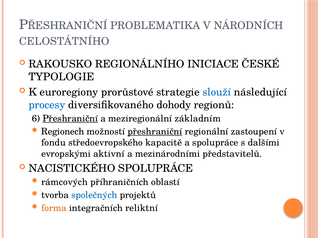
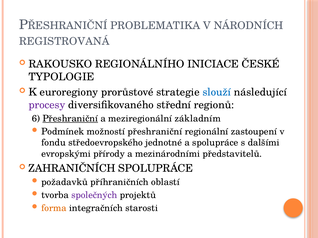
CELOSTÁTNÍHO: CELOSTÁTNÍHO -> REGISTROVANÁ (64, 42)
procesy colour: blue -> purple (47, 105)
dohody: dohody -> střední (174, 105)
Regionech: Regionech -> Podmínek (63, 132)
přeshraniční underline: present -> none (155, 132)
kapacitě: kapacitě -> jednotné (164, 143)
aktivní: aktivní -> přírody (109, 154)
NACISTICKÉHO: NACISTICKÉHO -> ZAHRANIČNÍCH (72, 169)
rámcových: rámcových -> požadavků (65, 182)
společných colour: blue -> purple (94, 195)
reliktní: reliktní -> starosti (142, 208)
